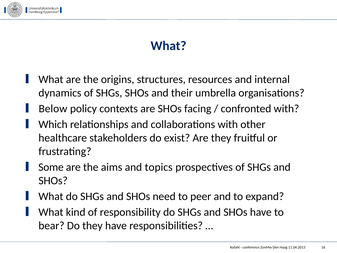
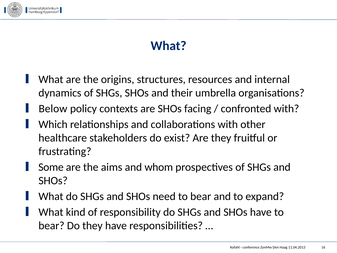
topics: topics -> whom (159, 167)
need to peer: peer -> bear (201, 196)
